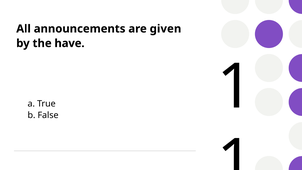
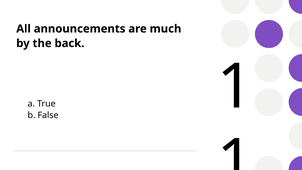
given: given -> much (166, 29)
have: have -> back (69, 43)
